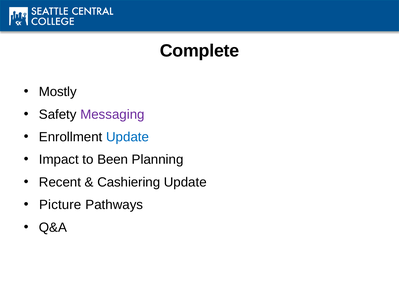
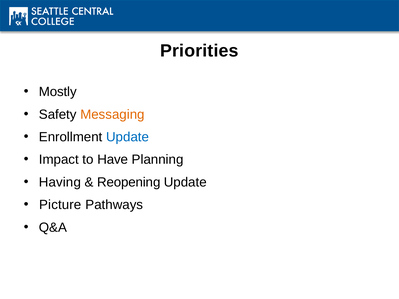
Complete: Complete -> Priorities (199, 51)
Messaging colour: purple -> orange (112, 114)
Been: Been -> Have (113, 160)
Recent: Recent -> Having (60, 182)
Cashiering: Cashiering -> Reopening (129, 182)
